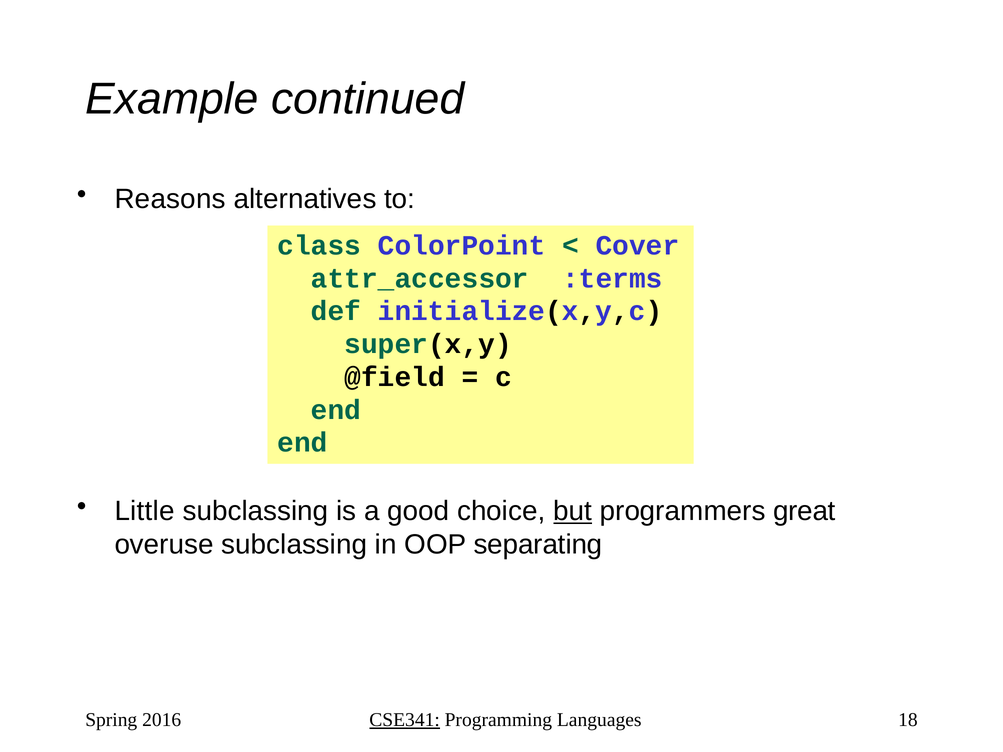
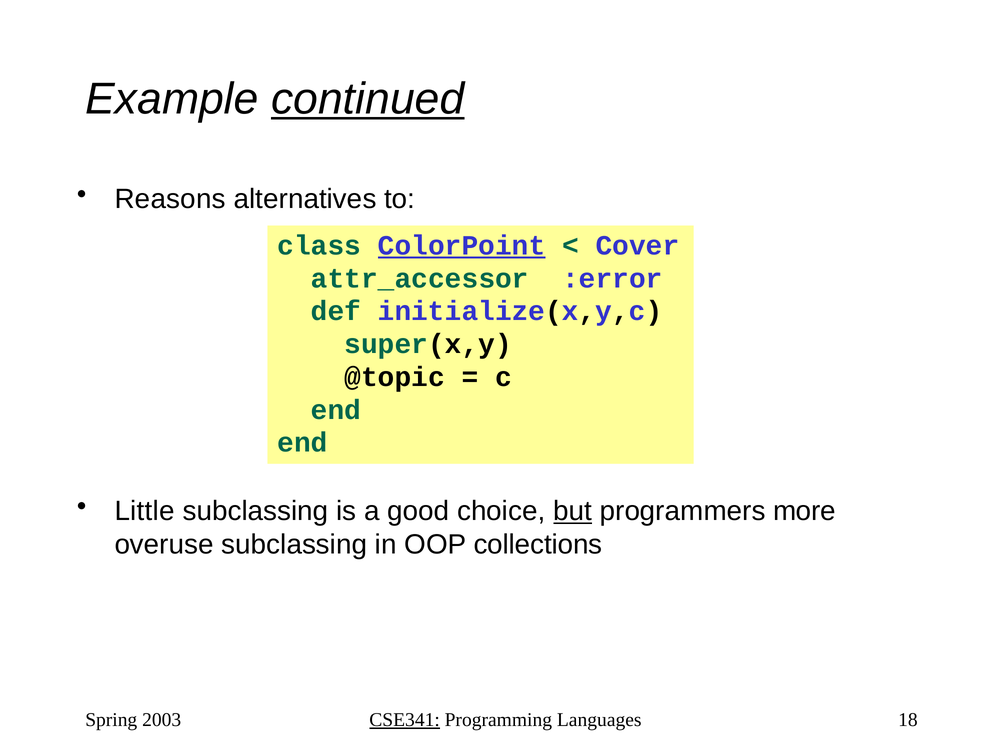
continued underline: none -> present (368, 99)
ColorPoint underline: none -> present (462, 246)
:terms: :terms -> :error (612, 278)
@field: @field -> @topic (395, 377)
great: great -> more (804, 511)
separating: separating -> collections (538, 545)
2016: 2016 -> 2003 (162, 720)
